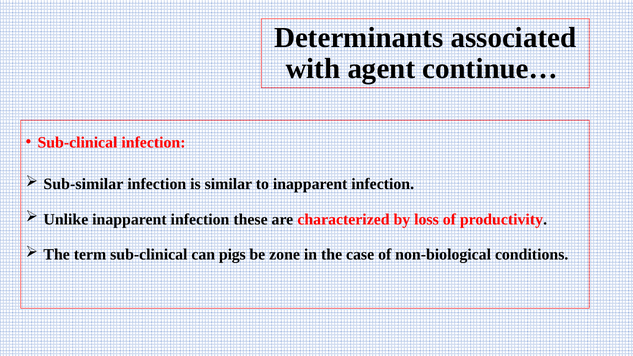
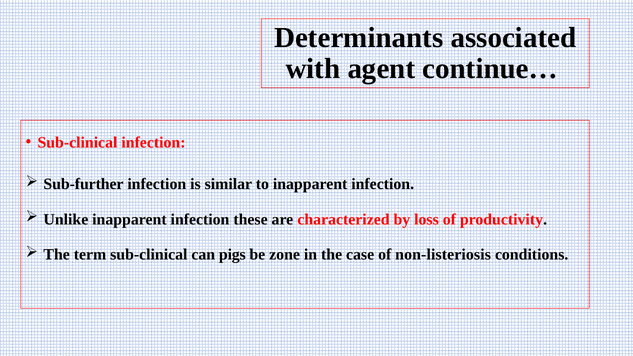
Sub-similar: Sub-similar -> Sub-further (83, 184)
non-biological: non-biological -> non-listeriosis (443, 254)
